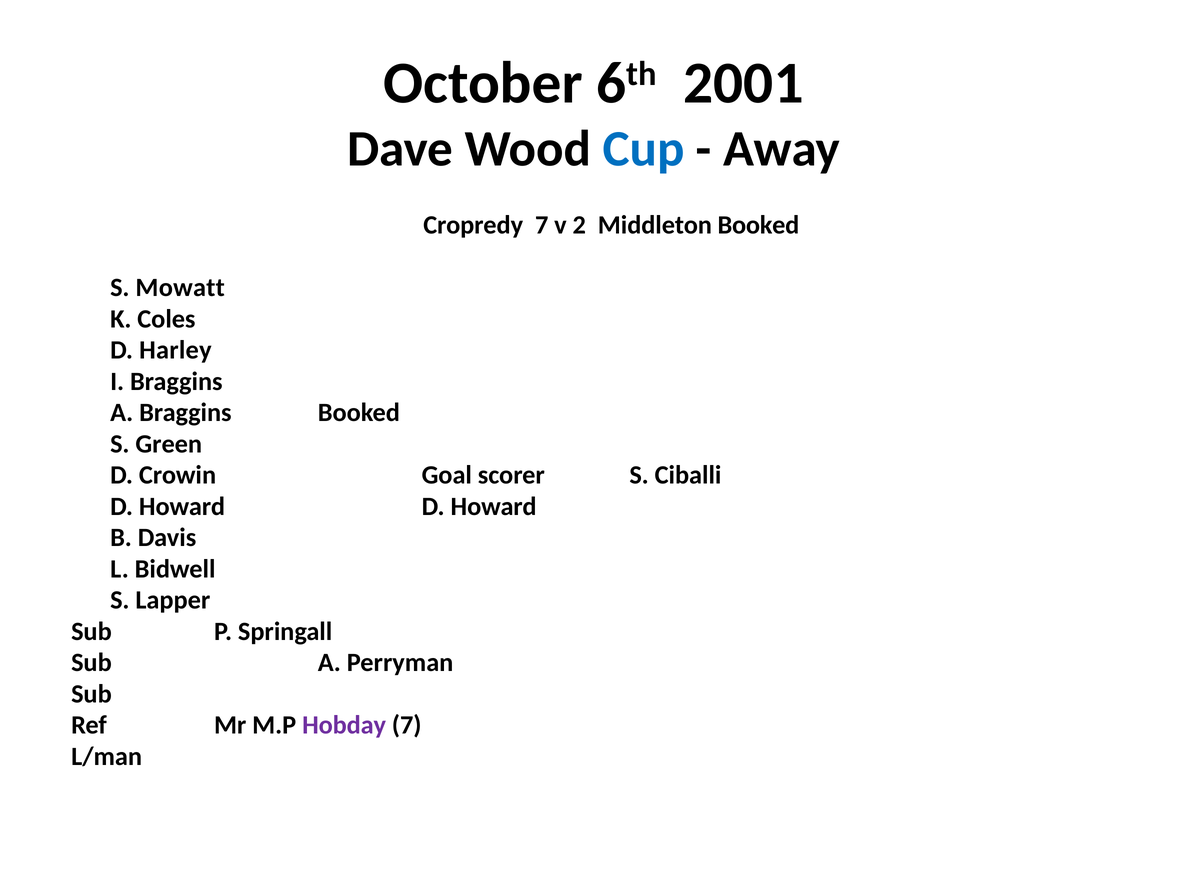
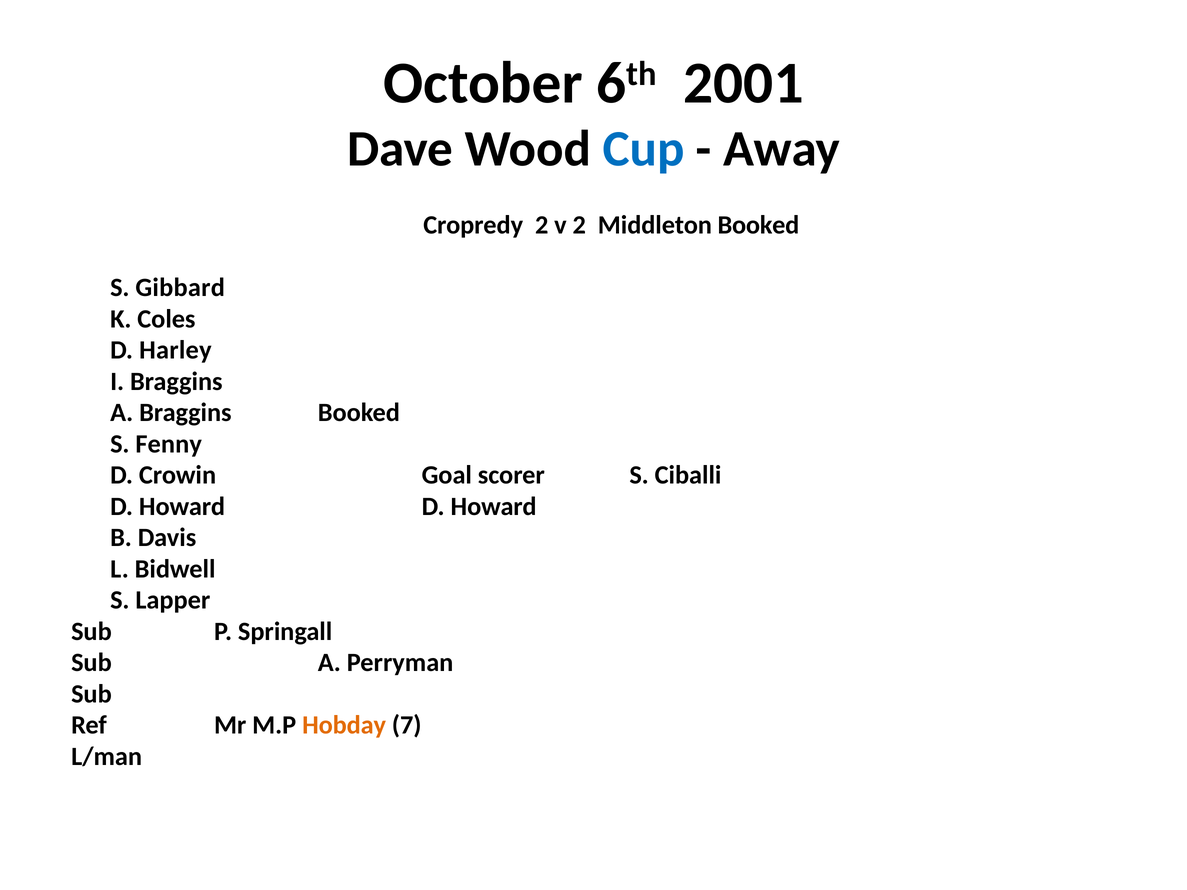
Cropredy 7: 7 -> 2 (542, 225)
Mowatt: Mowatt -> Gibbard (180, 288)
Green: Green -> Fenny (169, 444)
Hobday colour: purple -> orange (344, 725)
